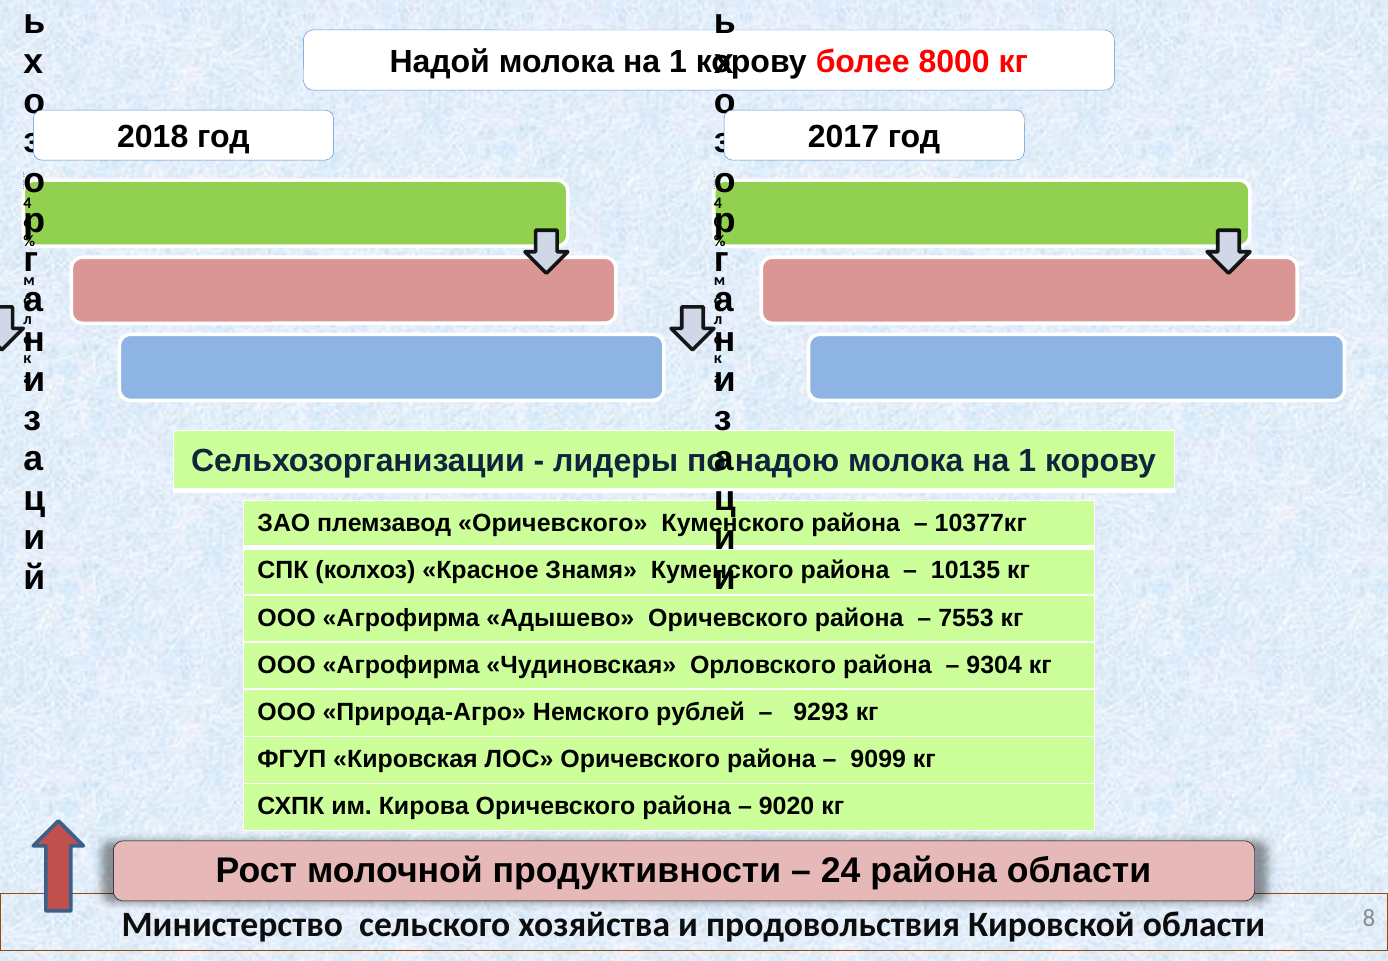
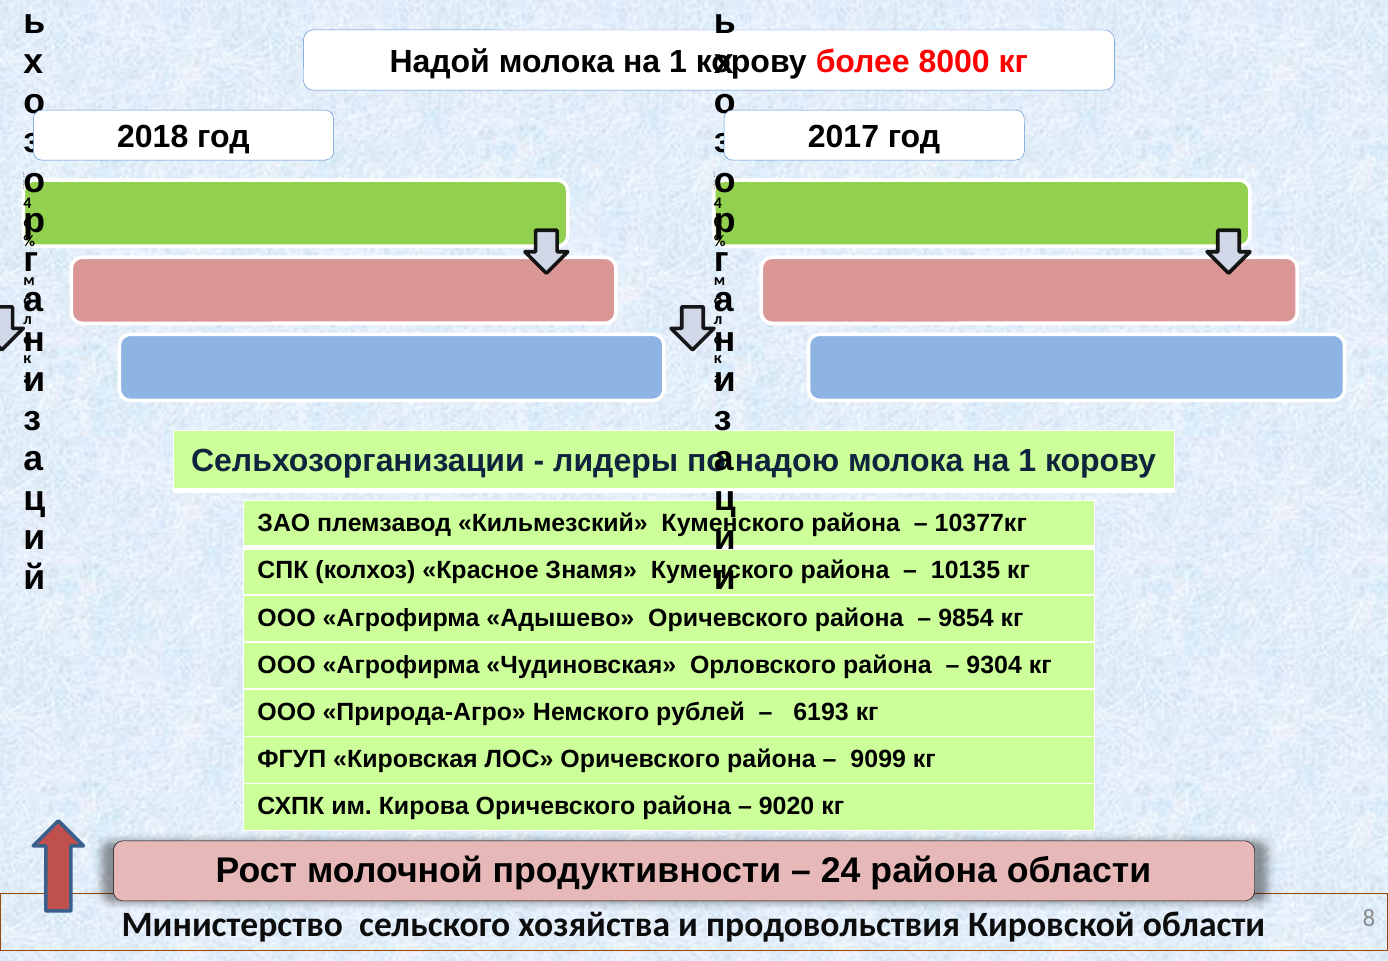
племзавод Оричевского: Оричевского -> Кильмезский (553, 523)
7553: 7553 -> 9854 (966, 618)
9293: 9293 -> 6193 (821, 712)
